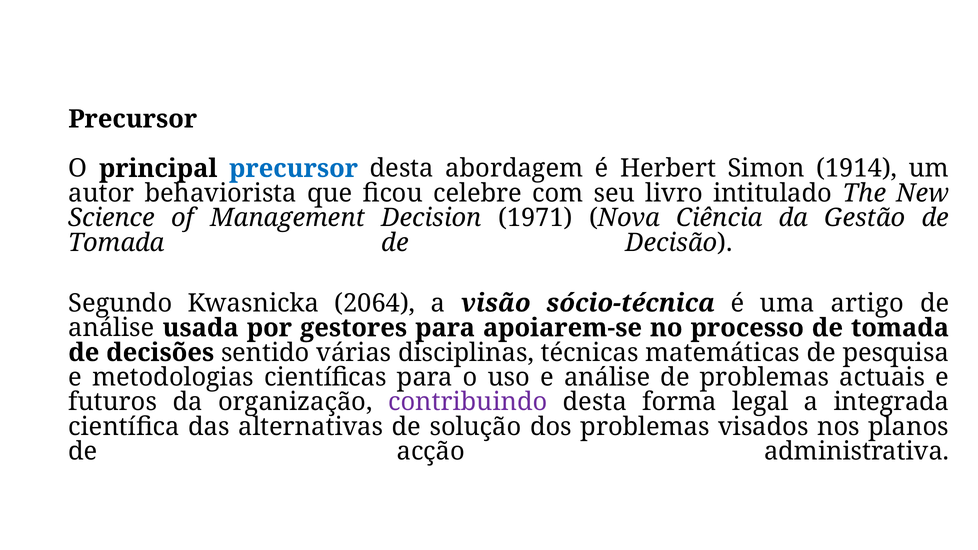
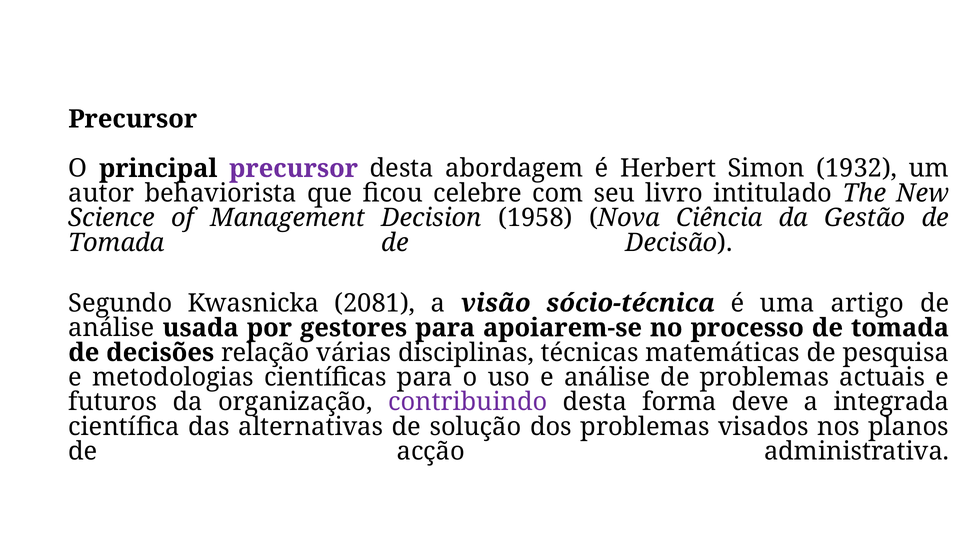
precursor colour: blue -> purple (294, 169)
1914: 1914 -> 1932 (857, 169)
1971: 1971 -> 1958 (535, 218)
2064: 2064 -> 2081 (375, 303)
sentido: sentido -> relação (265, 353)
legal: legal -> deve (760, 402)
